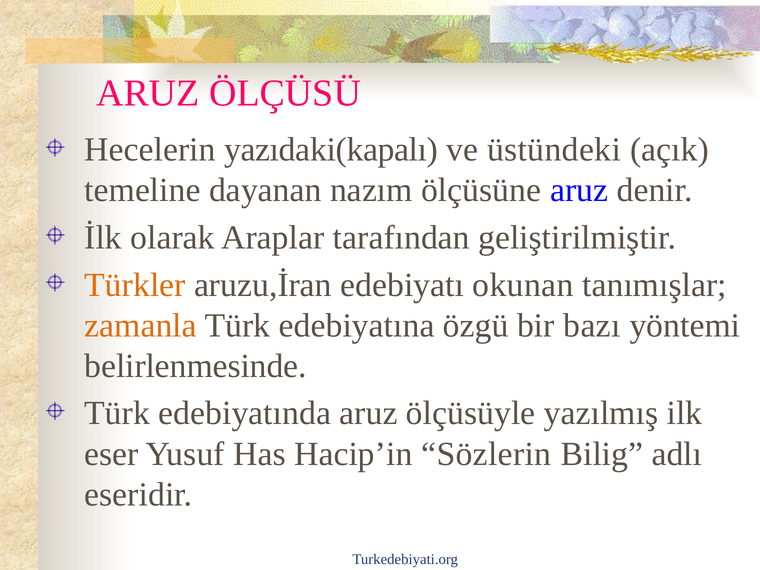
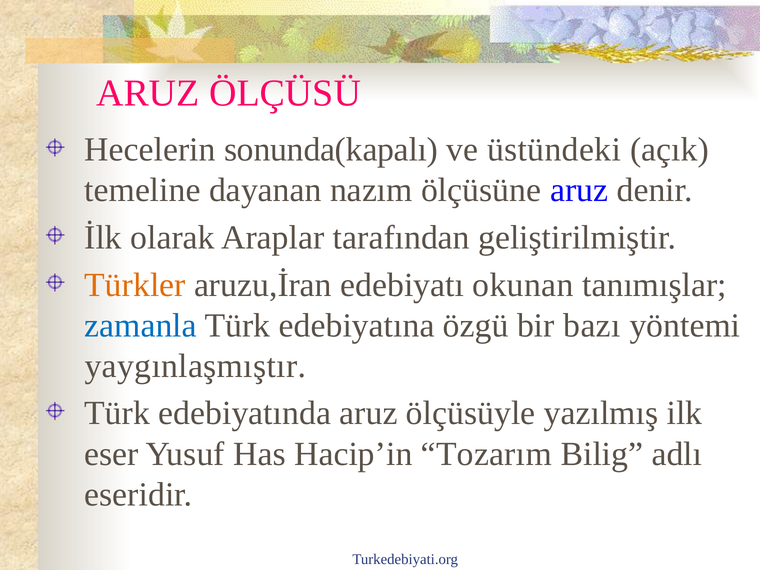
yazıdaki(kapalı: yazıdaki(kapalı -> sonunda(kapalı (331, 150)
zamanla colour: orange -> blue (141, 325)
belirlenmesinde: belirlenmesinde -> yaygınlaşmıştır (195, 366)
Sözlerin: Sözlerin -> Tozarım (486, 454)
